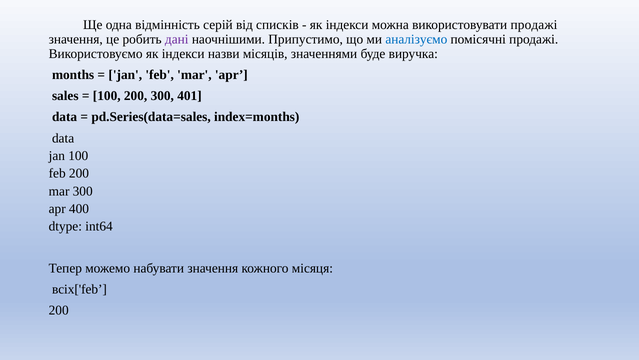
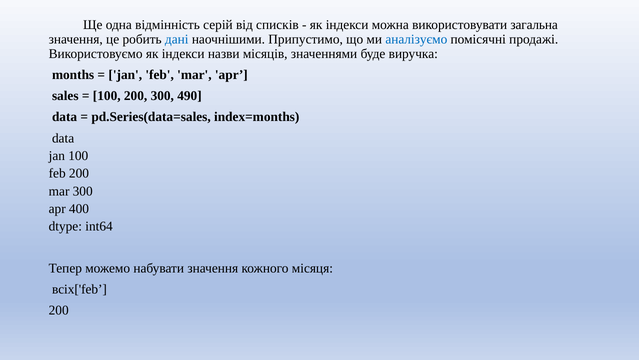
використовувати продажі: продажі -> загальна (534, 25)
дані colour: purple -> blue (177, 39)
401: 401 -> 490 (189, 96)
